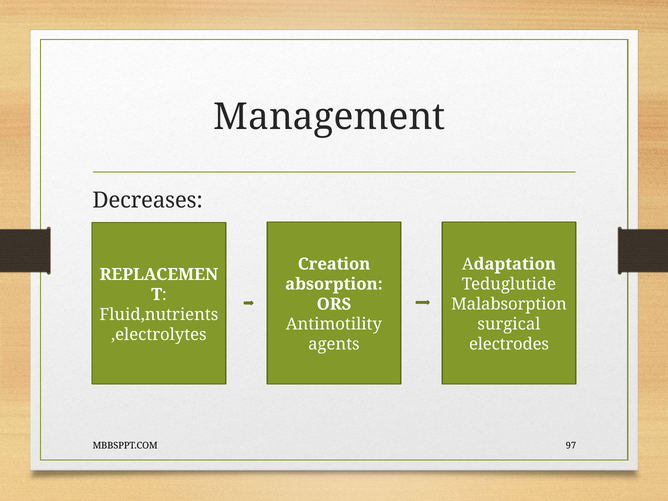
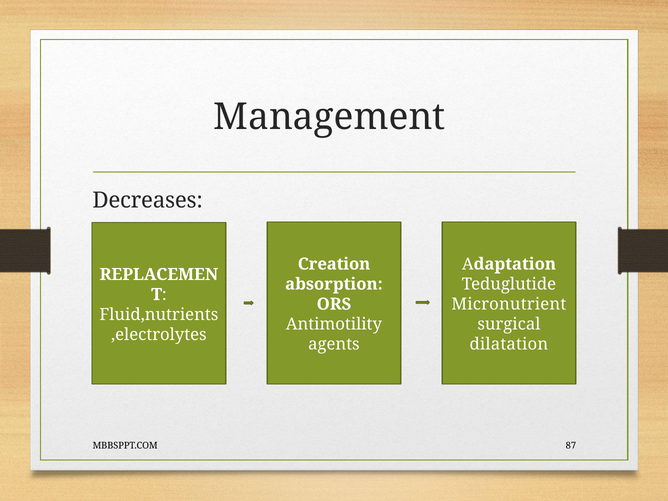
Malabsorption: Malabsorption -> Micronutrient (509, 304)
electrodes: electrodes -> dilatation (509, 344)
97: 97 -> 87 (571, 446)
